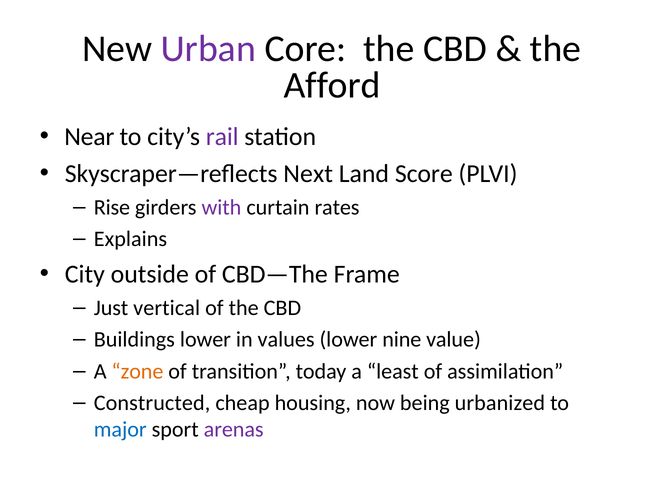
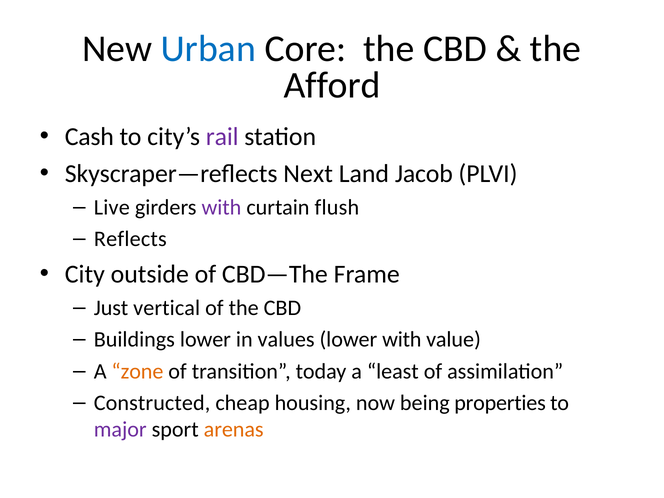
Urban colour: purple -> blue (208, 49)
Near: Near -> Cash (89, 137)
Score: Score -> Jacob (424, 174)
Rise: Rise -> Live (112, 207)
rates: rates -> flush (337, 207)
Explains: Explains -> Reflects (130, 239)
lower nine: nine -> with (402, 340)
urbanized: urbanized -> properties (500, 403)
major colour: blue -> purple (120, 430)
arenas colour: purple -> orange (234, 430)
